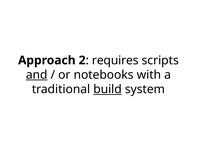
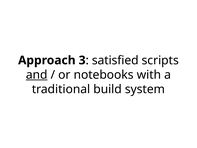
2: 2 -> 3 (82, 60)
requires: requires -> satisfied (115, 60)
build underline: present -> none (108, 89)
